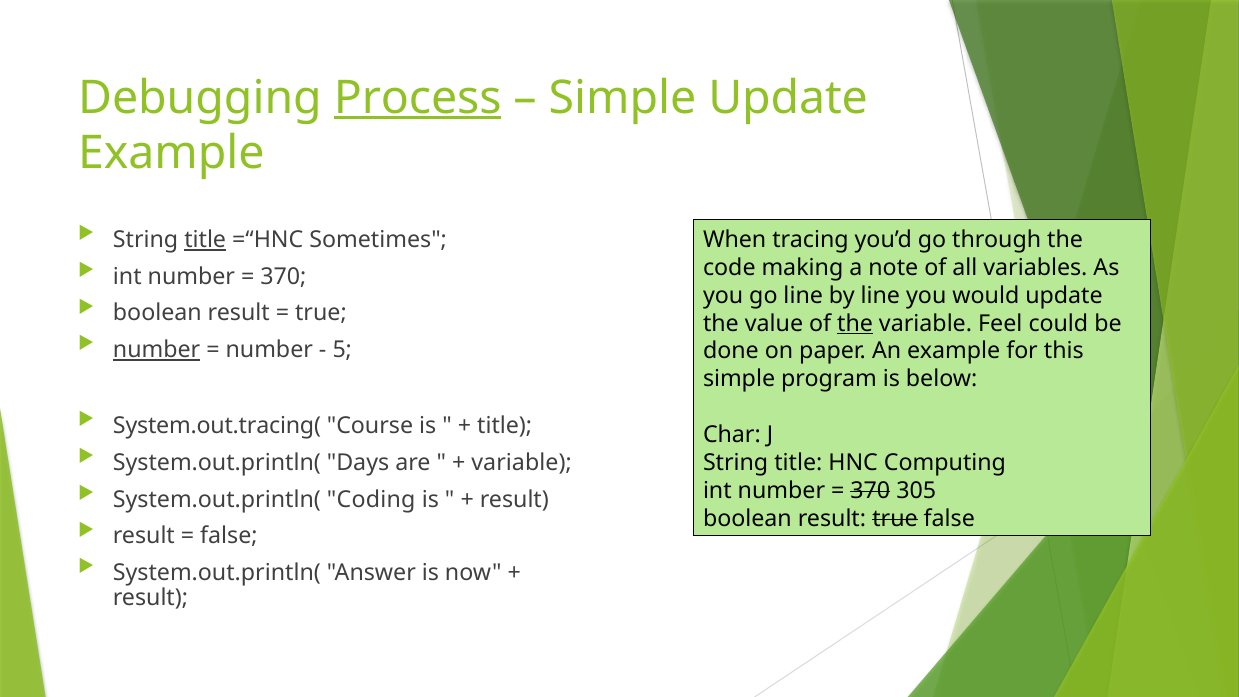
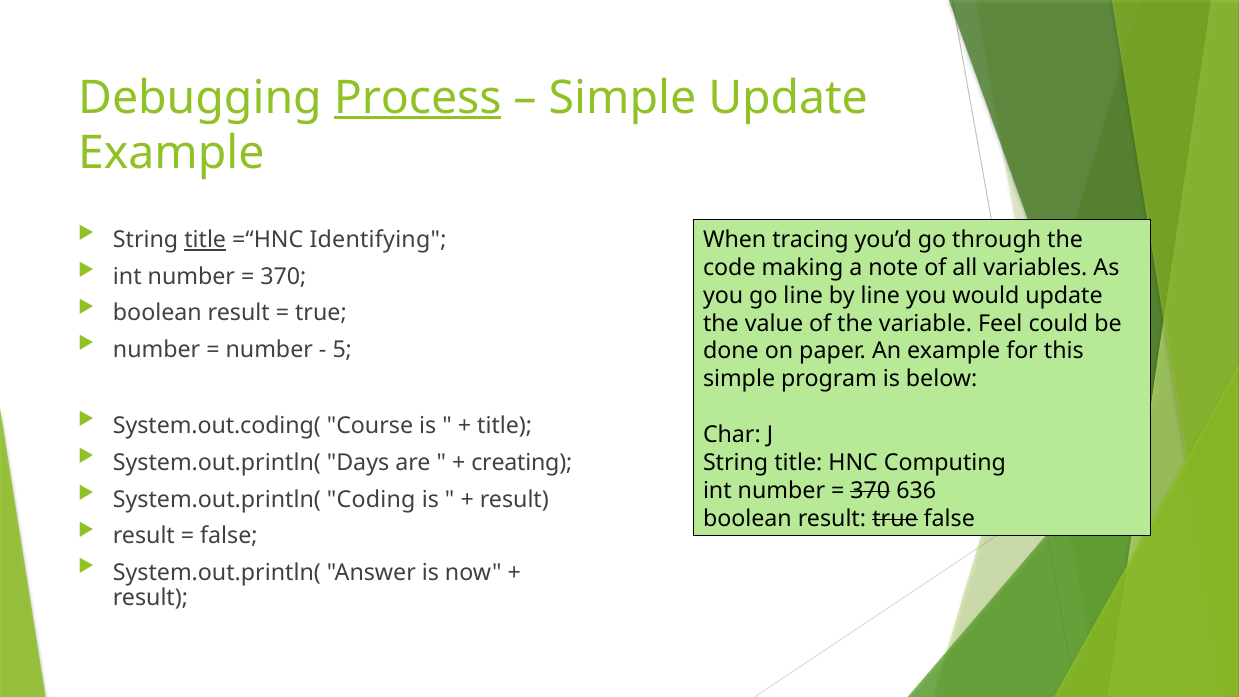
Sometimes: Sometimes -> Identifying (378, 240)
the underline: present -> none (855, 323)
number underline: present -> none (157, 350)
System.out.tracing(: System.out.tracing( -> System.out.coding( (217, 426)
variable: variable -> creating (522, 463)
305: 305 -> 636 (916, 491)
